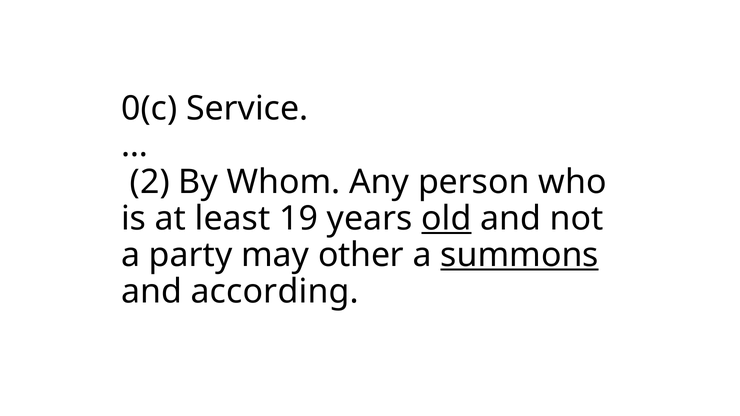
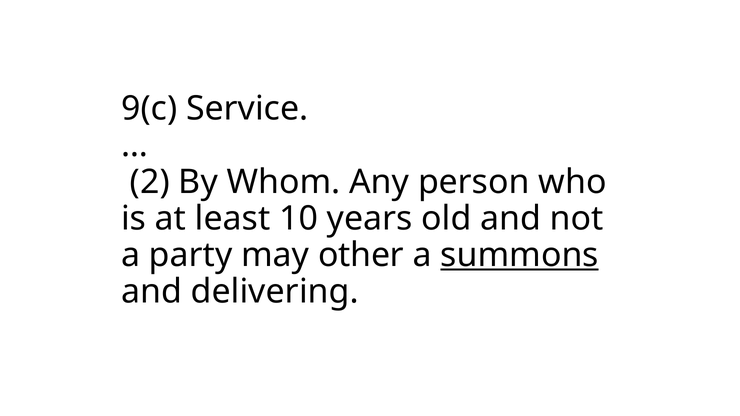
0(c: 0(c -> 9(c (149, 109)
19: 19 -> 10 (299, 219)
old underline: present -> none (446, 219)
according: according -> delivering (275, 292)
